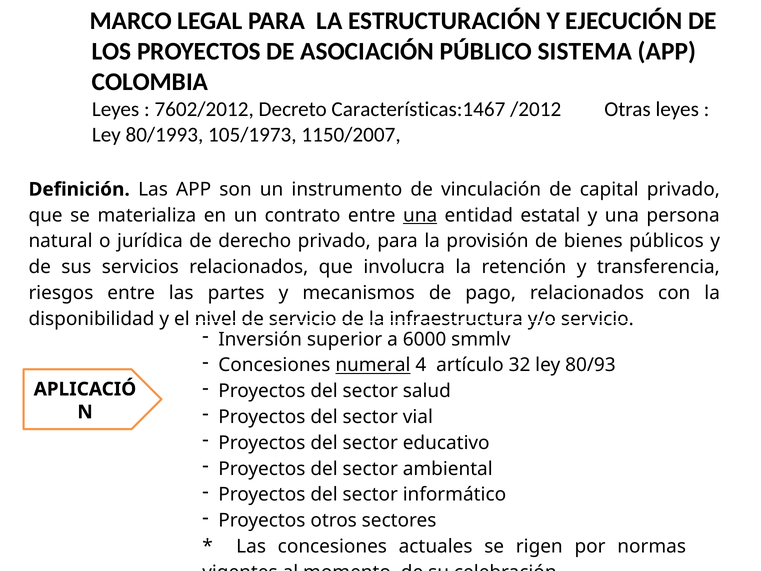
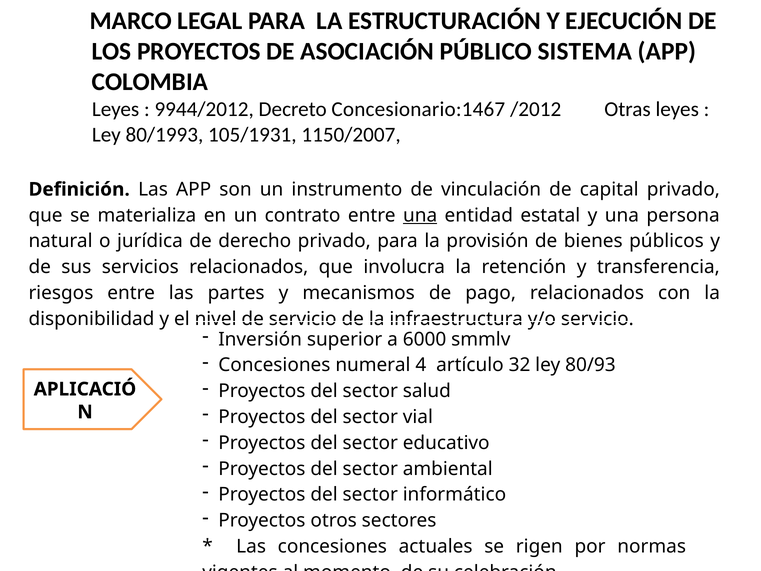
7602/2012: 7602/2012 -> 9944/2012 (204, 109)
Características:1467: Características:1467 -> Concesionario:1467 (418, 109)
105/1973: 105/1973 -> 105/1931 (252, 135)
numeral underline: present -> none (373, 365)
